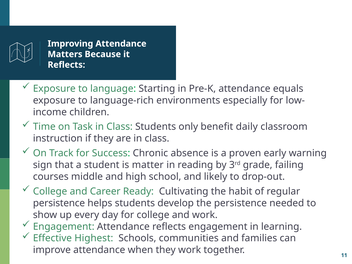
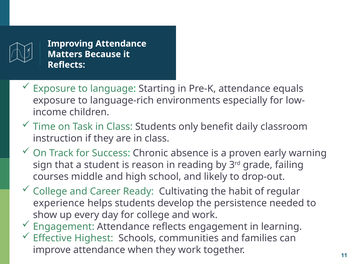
matter: matter -> reason (148, 165)
persistence: persistence -> experience (59, 203)
